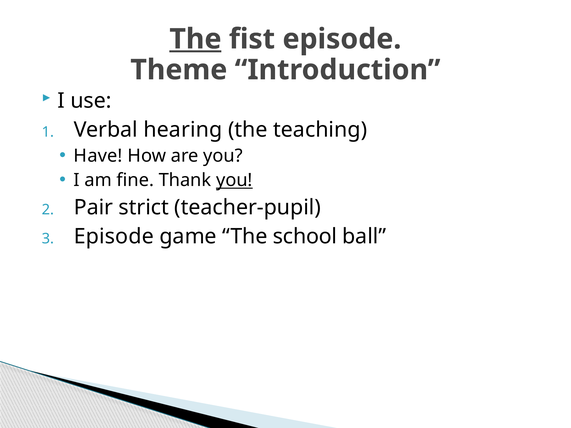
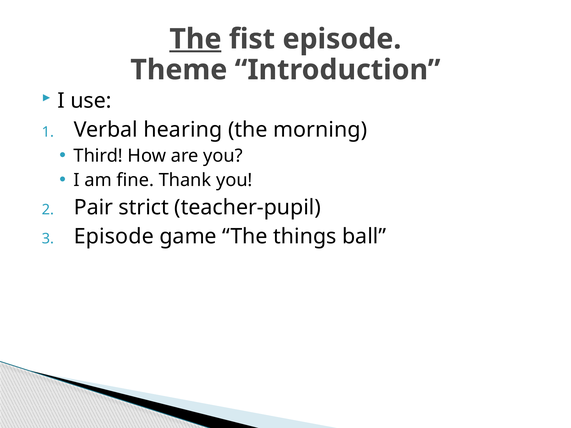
teaching: teaching -> morning (320, 130)
Have: Have -> Third (98, 156)
you underline: present -> none (234, 180)
school: school -> things (305, 236)
